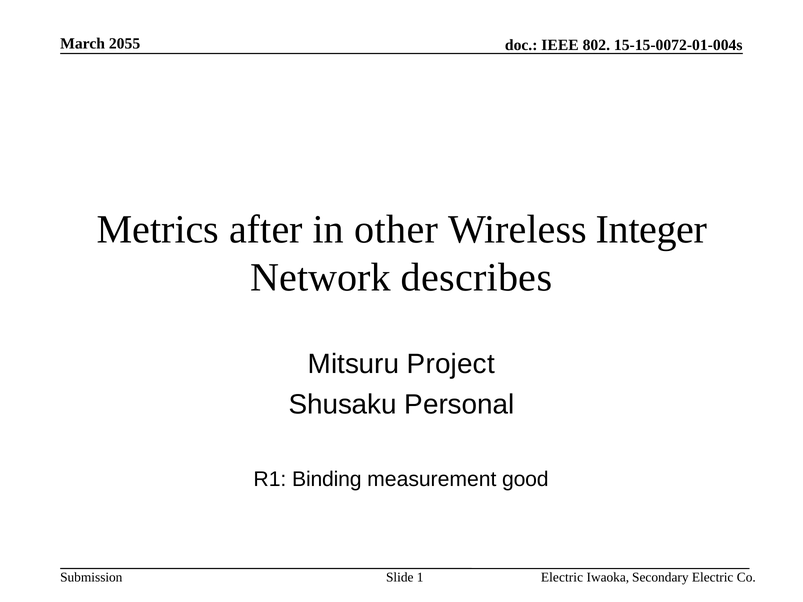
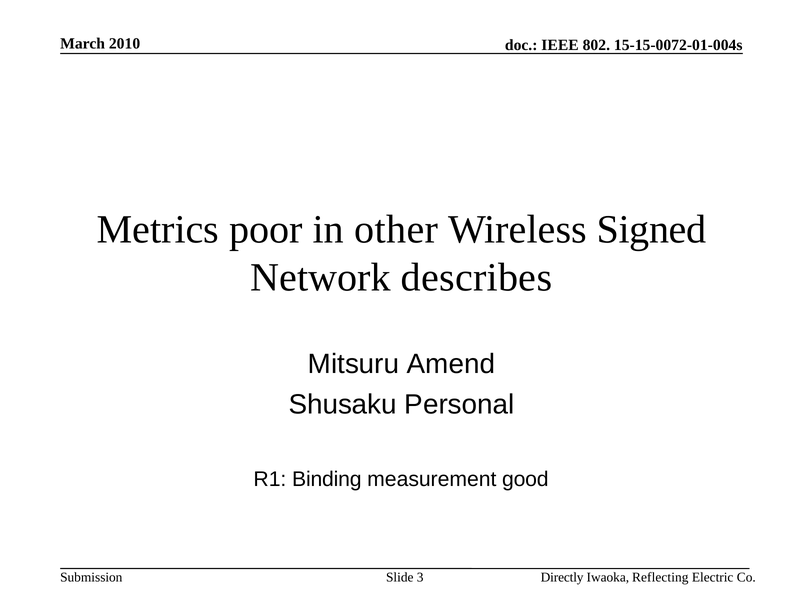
2055: 2055 -> 2010 (125, 44)
after: after -> poor (266, 230)
Integer: Integer -> Signed (652, 230)
Project: Project -> Amend (451, 364)
Electric: Electric -> Directly (562, 578)
Secondary: Secondary -> Reflecting (660, 578)
1: 1 -> 3 (420, 578)
